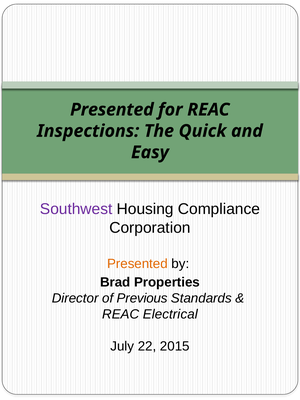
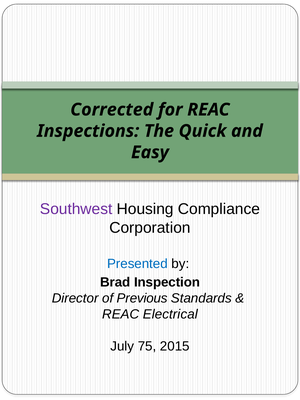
Presented: Presented -> Corrected (112, 110)
Presented colour: orange -> blue (137, 264)
Properties: Properties -> Inspection (167, 282)
22: 22 -> 75 (147, 346)
